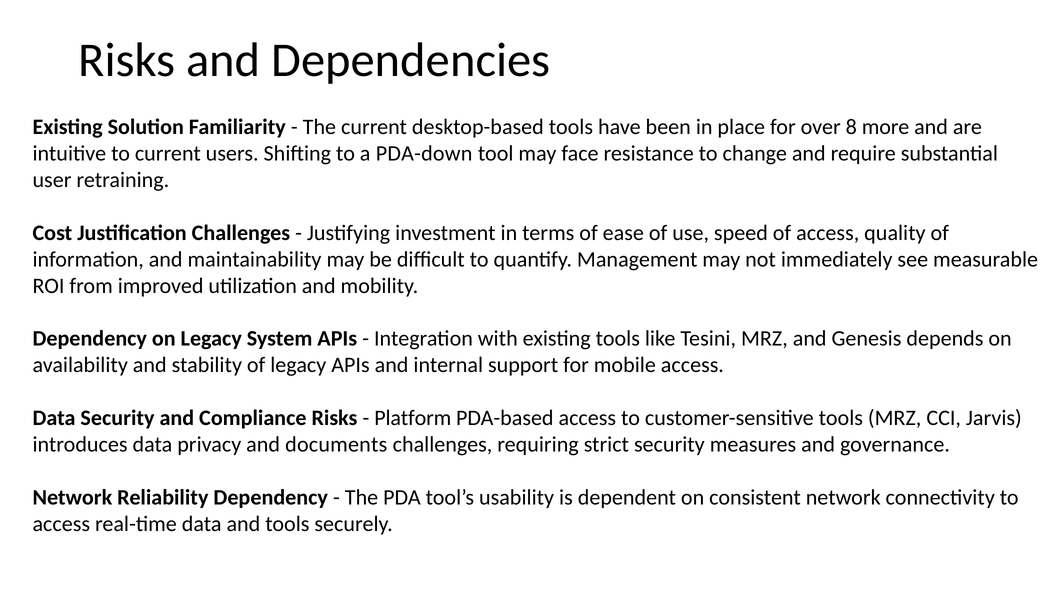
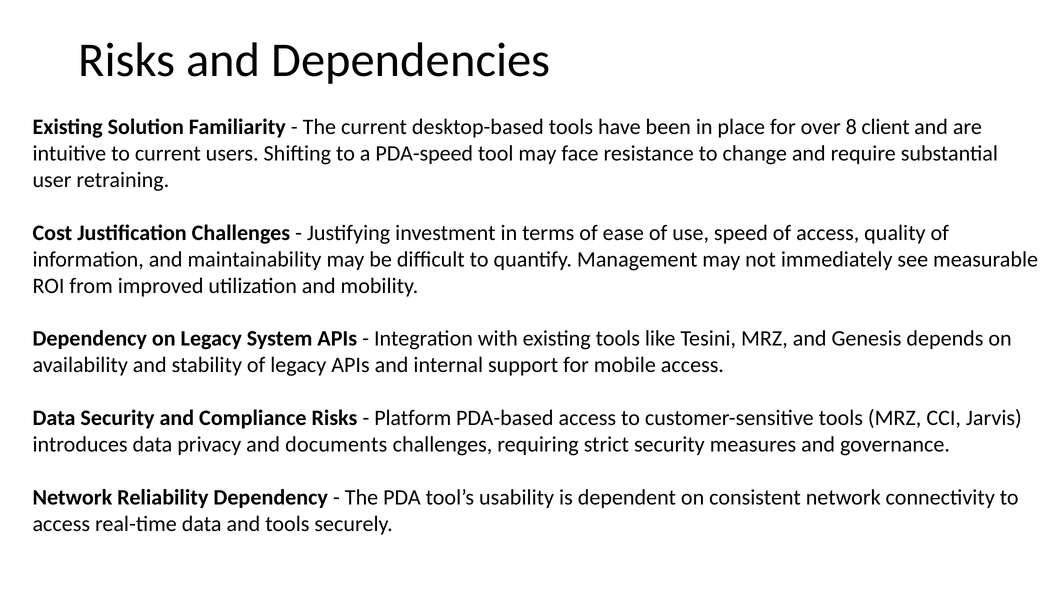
more: more -> client (886, 127)
PDA-down: PDA-down -> PDA-speed (424, 154)
